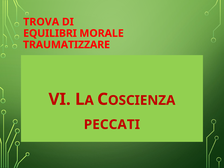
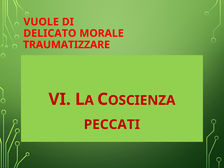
TROVA: TROVA -> VUOLE (41, 22)
EQUILIBRI: EQUILIBRI -> DELICATO (50, 33)
